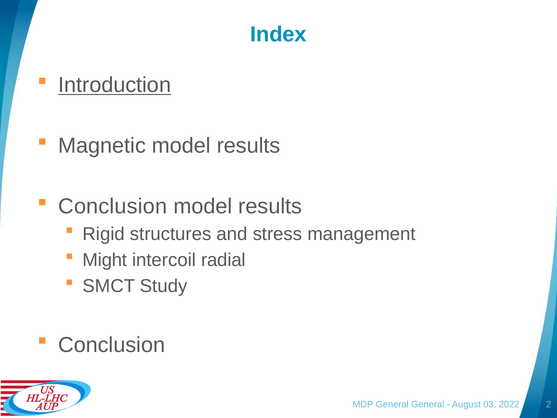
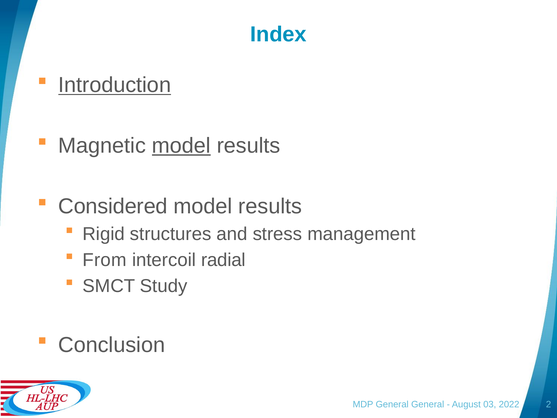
model underline: none -> present (181, 146)
Conclusion: Conclusion -> Considered (113, 206)
Might: Might -> From (105, 260)
